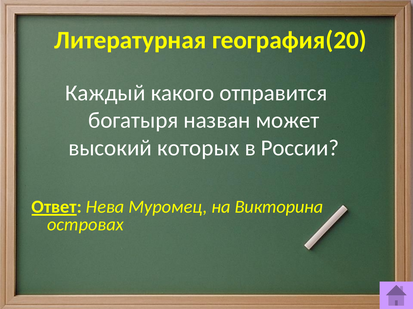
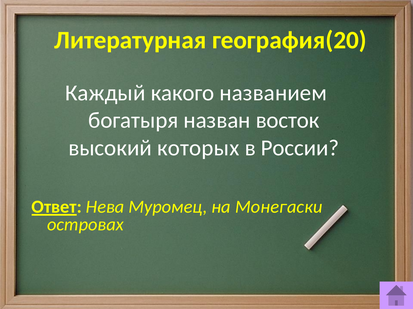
отправится: отправится -> названием (273, 93)
может: может -> восток (288, 121)
Викторина: Викторина -> Монегаски (279, 207)
